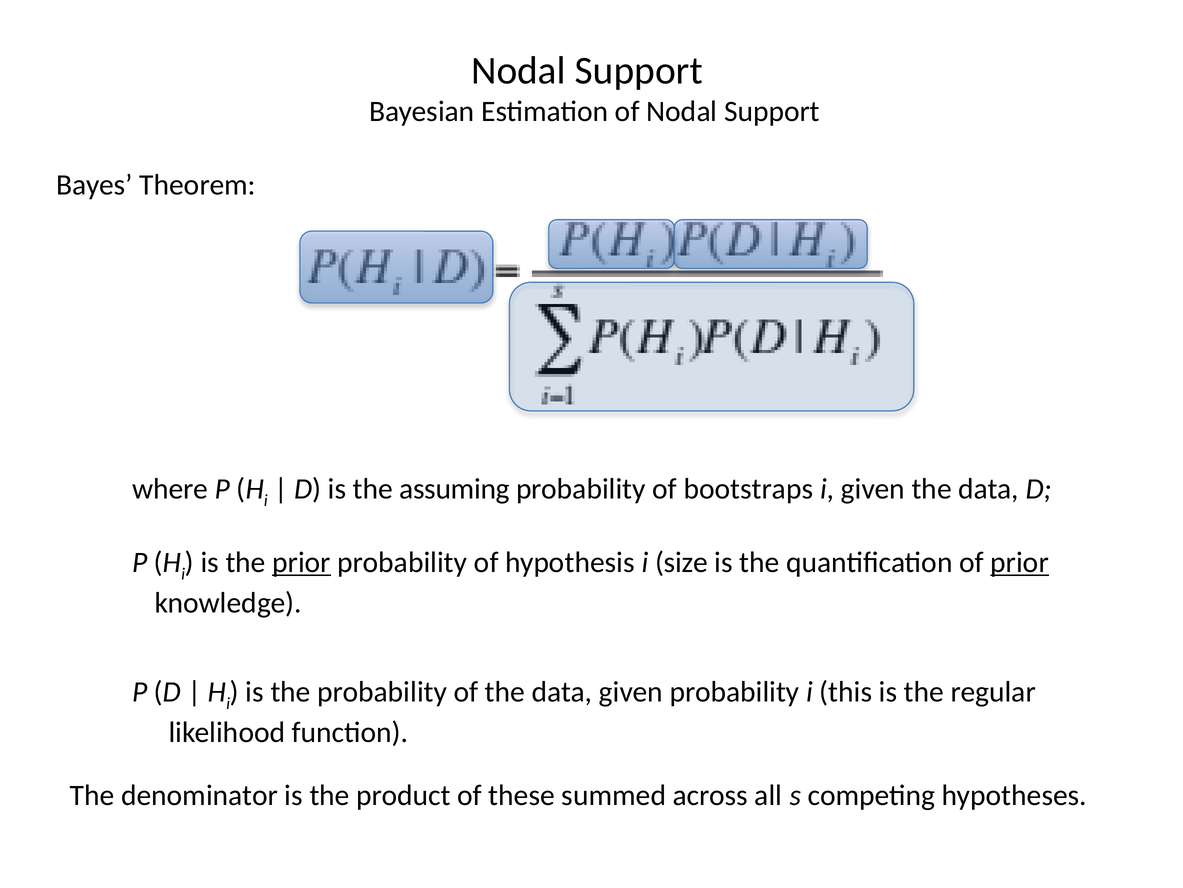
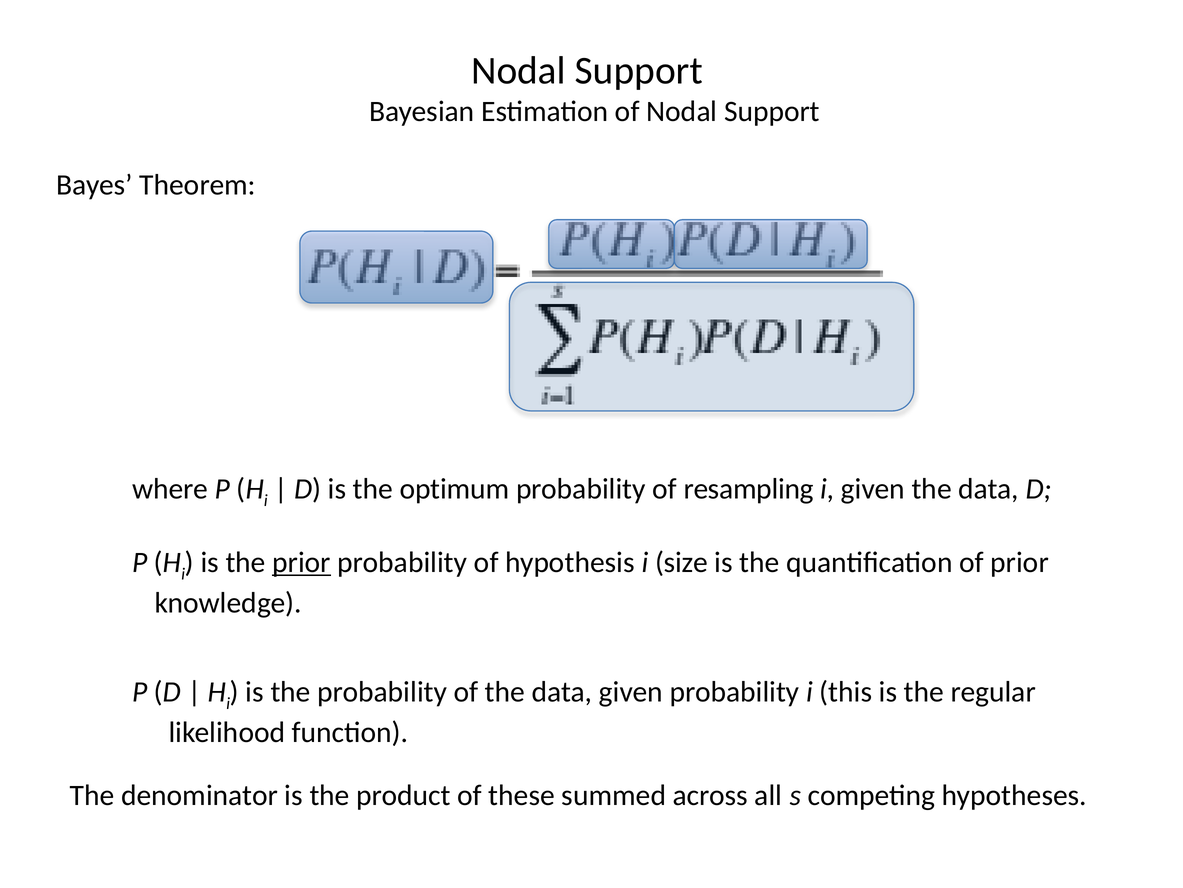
assuming: assuming -> optimum (455, 489)
bootstraps: bootstraps -> resampling (749, 489)
prior underline: present -> none (1020, 562)
